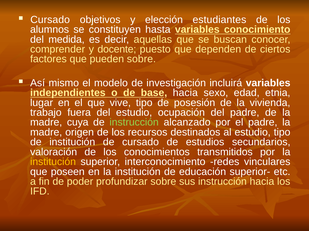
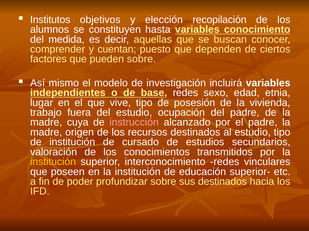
Cursado: Cursado -> Institutos (50, 20)
estudiantes: estudiantes -> recopilación (220, 20)
docente: docente -> cuentan (117, 49)
base hacia: hacia -> redes (185, 93)
instrucción colour: light green -> pink (134, 123)
sus instrucción: instrucción -> destinados (222, 182)
